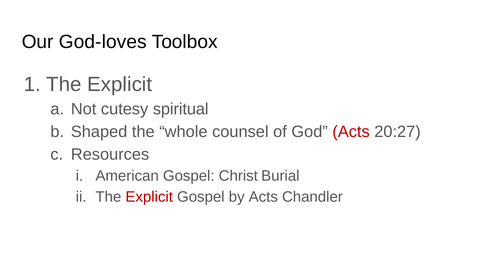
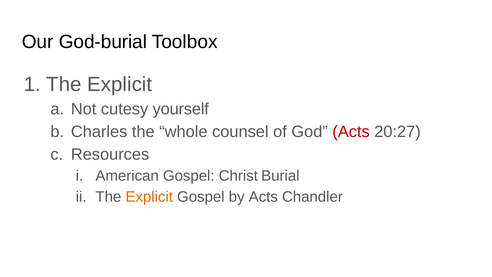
God-loves: God-loves -> God-burial (103, 42)
spiritual: spiritual -> yourself (181, 109)
Shaped: Shaped -> Charles (99, 132)
Explicit colour: red -> orange (149, 197)
